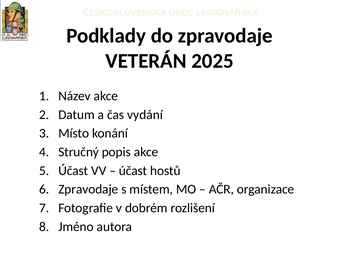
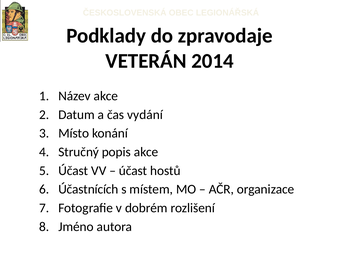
2025: 2025 -> 2014 (213, 61)
Zpravodaje: Zpravodaje -> Účastnících (88, 189)
